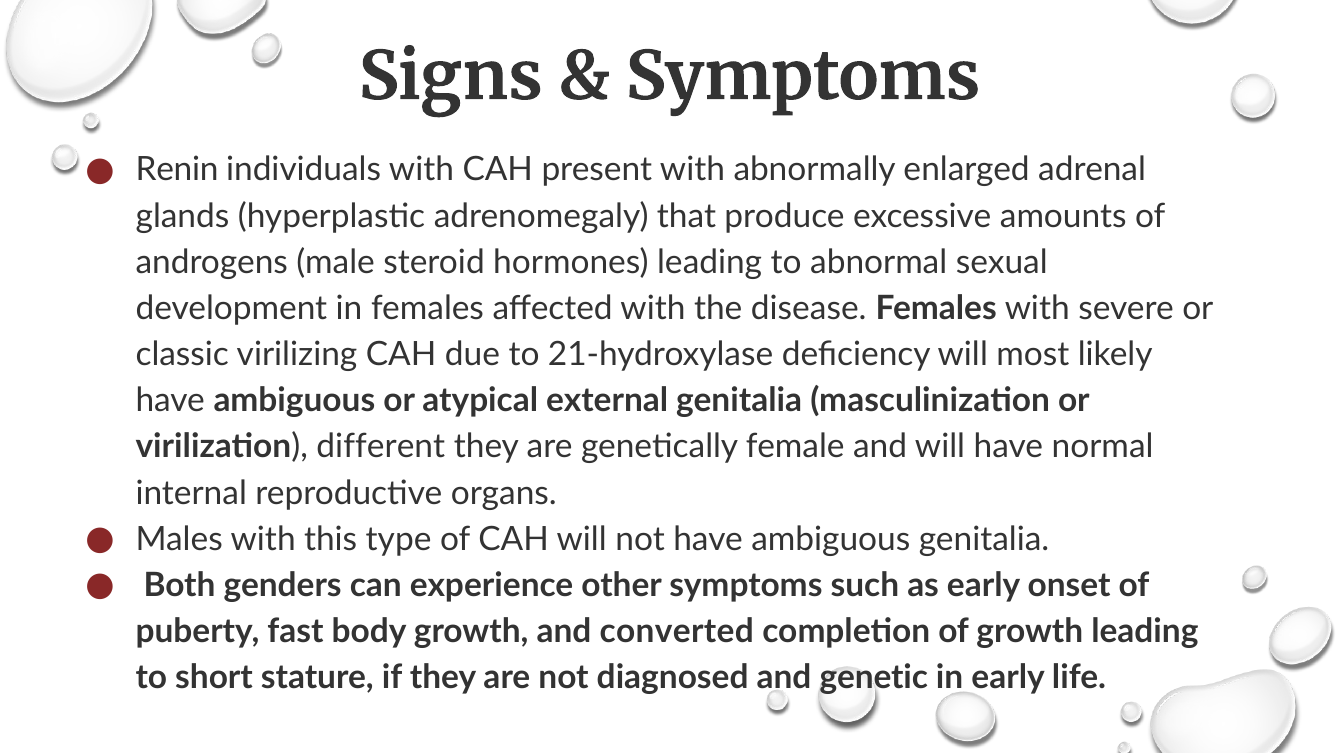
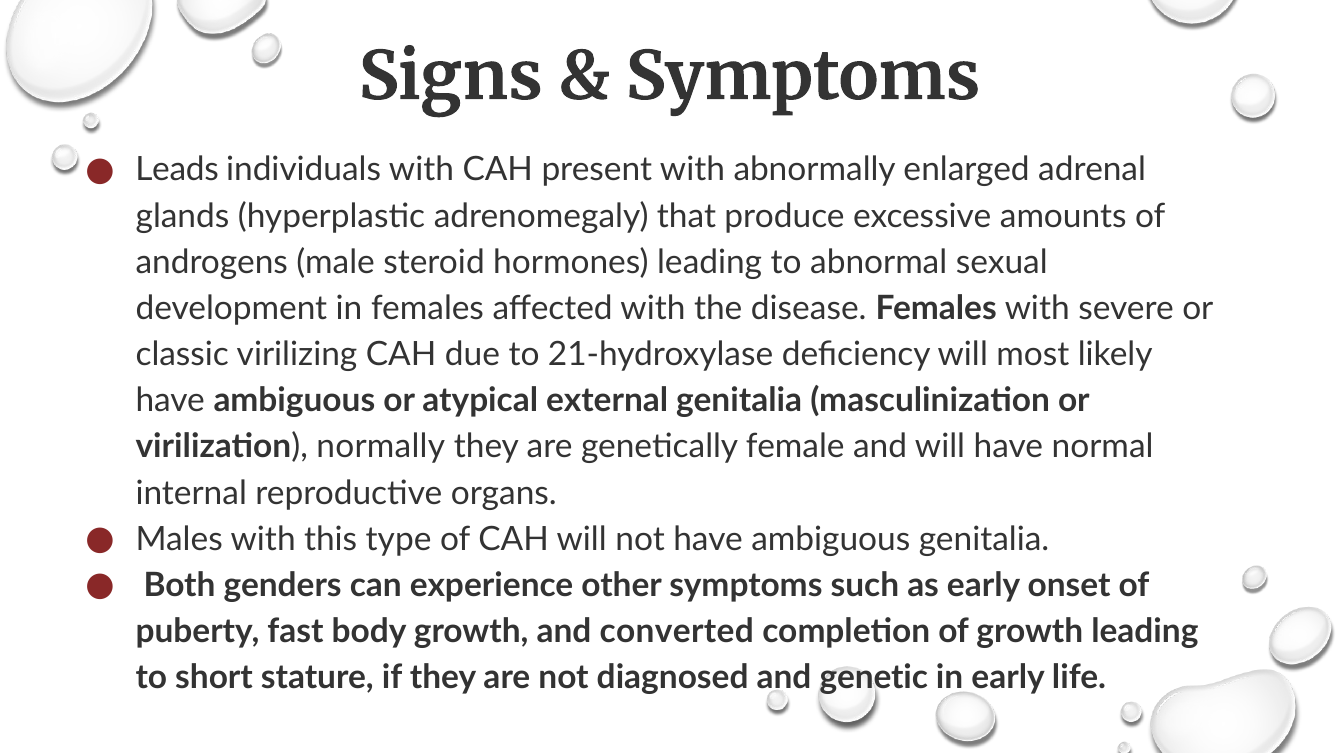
Renin: Renin -> Leads (177, 170)
different: different -> normally (381, 447)
